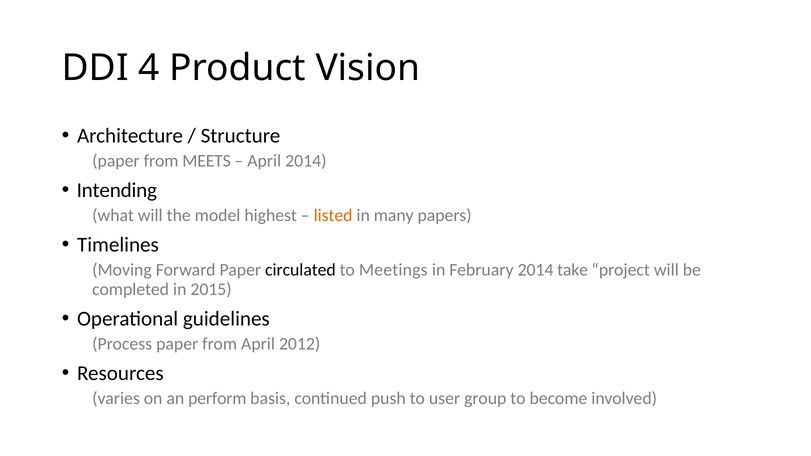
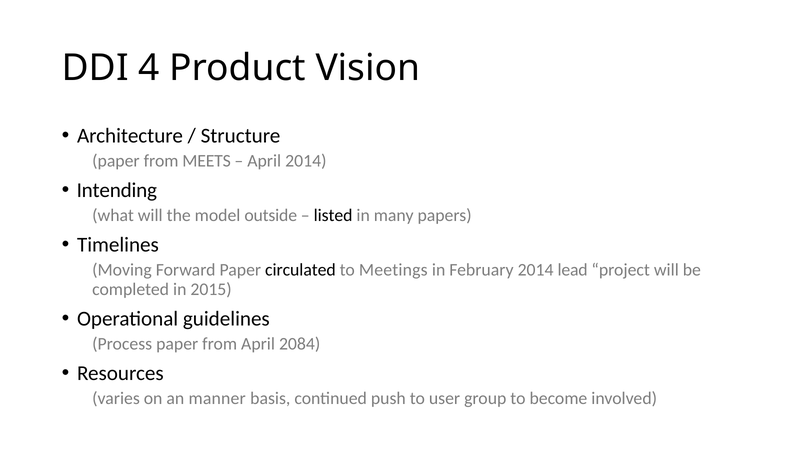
highest: highest -> outside (271, 216)
listed colour: orange -> black (333, 216)
take: take -> lead (573, 270)
2012: 2012 -> 2084 (300, 344)
perform: perform -> manner (217, 399)
